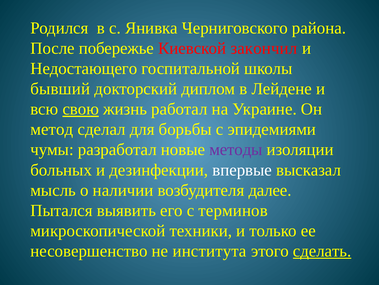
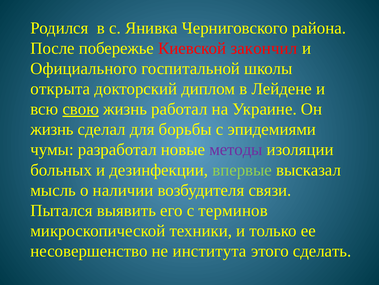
Недостающего: Недостающего -> Официального (84, 68)
бывший: бывший -> открыта (60, 89)
метод: метод -> жизнь (52, 129)
впервые colour: white -> light green (242, 169)
далее: далее -> связи (270, 190)
сделать underline: present -> none (322, 250)
